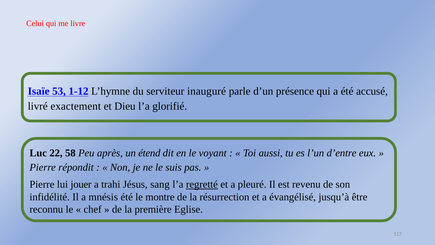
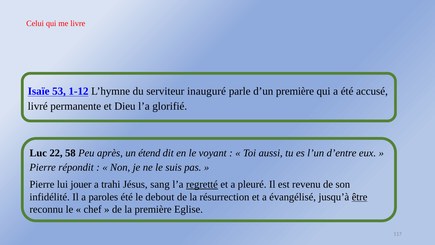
d’un présence: présence -> première (295, 91)
exactement: exactement -> permanente (76, 106)
mnésis: mnésis -> paroles (103, 197)
montre: montre -> debout (160, 197)
être underline: none -> present (360, 197)
